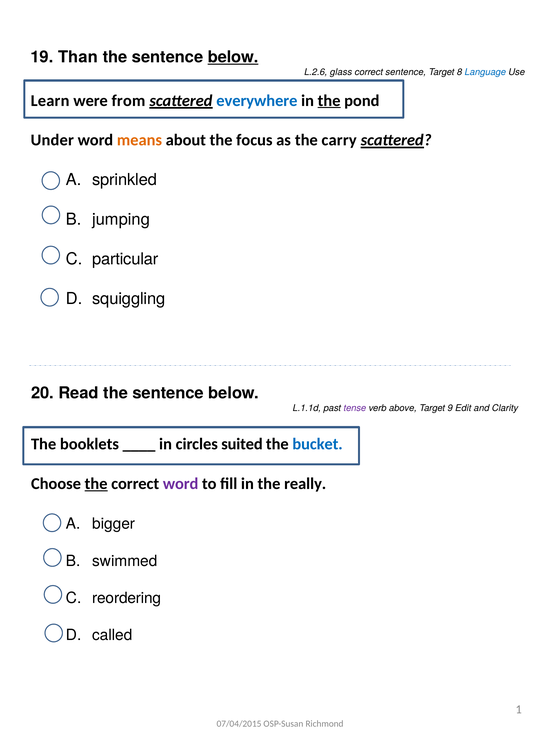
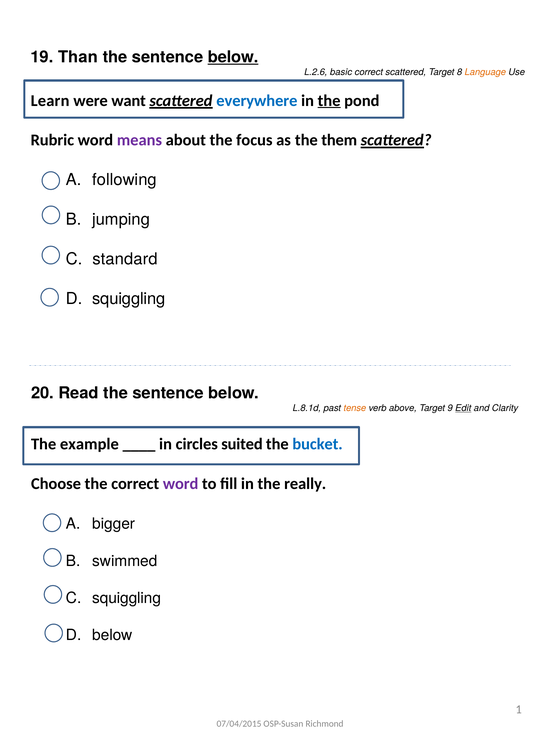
glass: glass -> basic (341, 72)
correct sentence: sentence -> scattered (406, 72)
Language colour: blue -> orange (485, 72)
from: from -> want (129, 101)
Under: Under -> Rubric (52, 140)
means colour: orange -> purple (139, 140)
carry: carry -> them (339, 140)
sprinkled: sprinkled -> following (124, 180)
particular: particular -> standard (125, 259)
L.1.1d: L.1.1d -> L.8.1d (307, 408)
tense colour: purple -> orange (355, 408)
Edit underline: none -> present (463, 408)
booklets: booklets -> example (89, 444)
the underline: present -> none (96, 483)
reordering: reordering -> squiggling (127, 598)
called: called -> below (112, 635)
